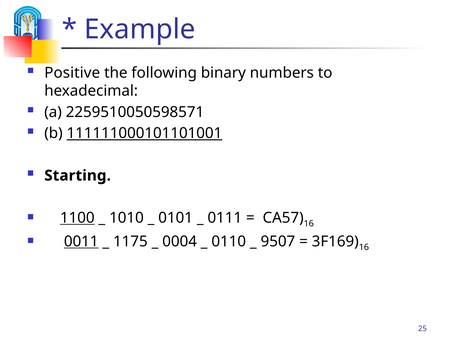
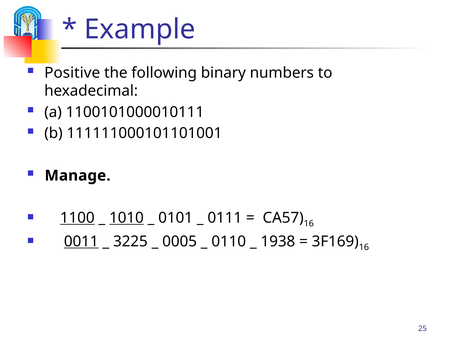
2259510050598571: 2259510050598571 -> 1100101000010111 (135, 112)
111111000101101001 underline: present -> none (144, 133)
Starting: Starting -> Manage (78, 176)
1010 underline: none -> present (126, 218)
1175: 1175 -> 3225 (130, 242)
0004: 0004 -> 0005 (180, 242)
9507: 9507 -> 1938 (278, 242)
